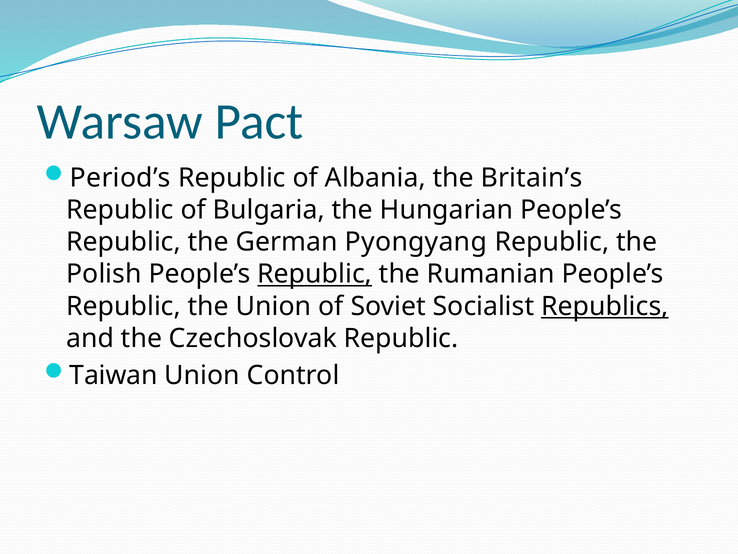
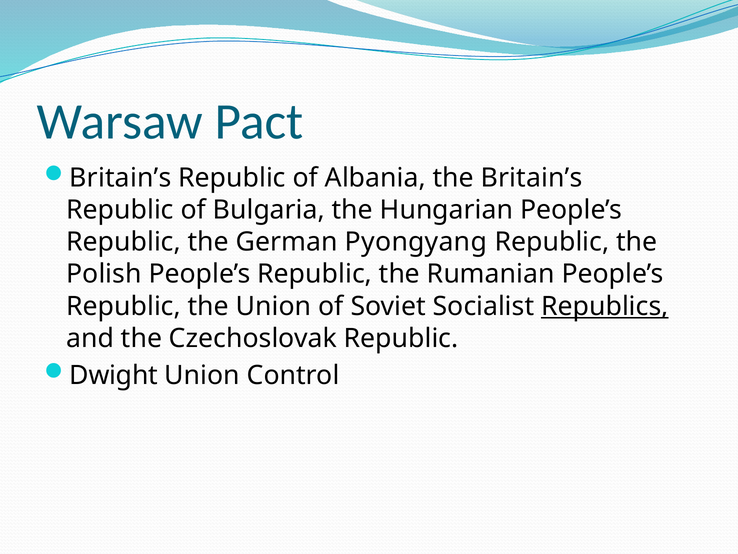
Period’s: Period’s -> Britain’s (120, 178)
Republic underline: present -> none (315, 274)
Taiwan: Taiwan -> Dwight (114, 375)
